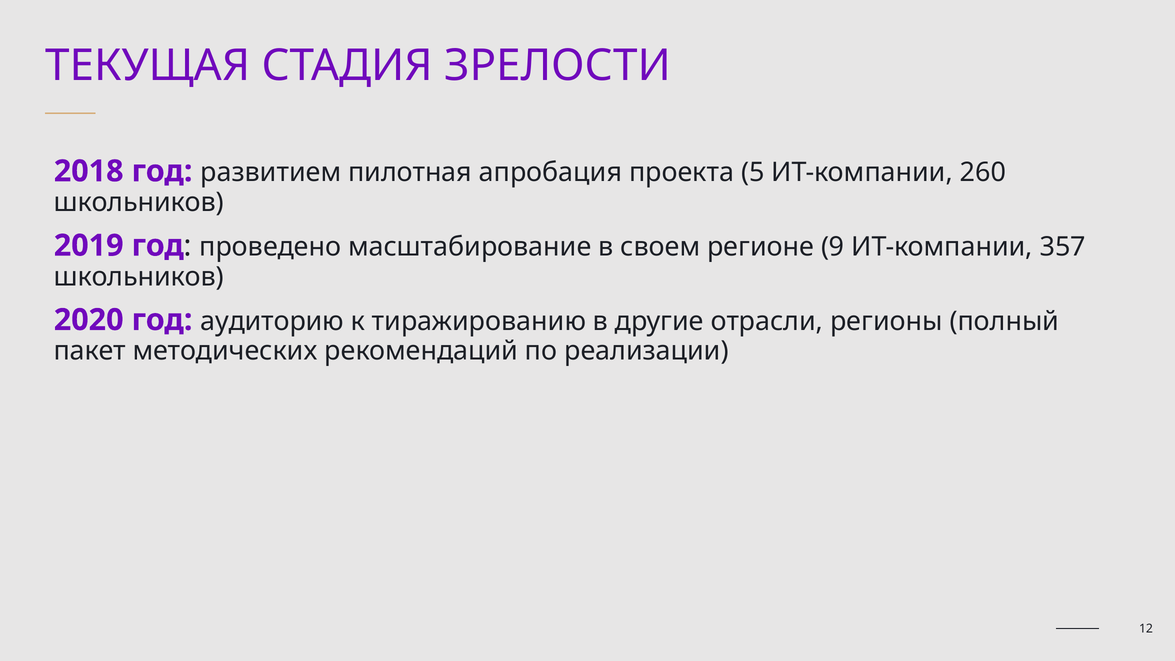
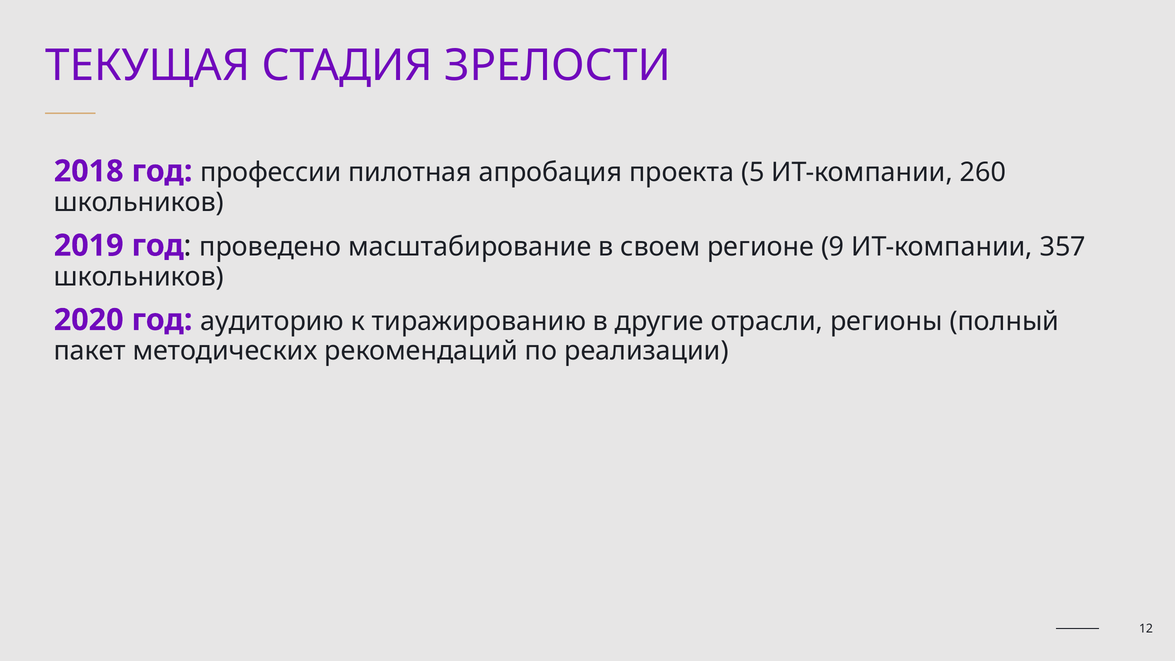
развитием: развитием -> профессии (271, 172)
